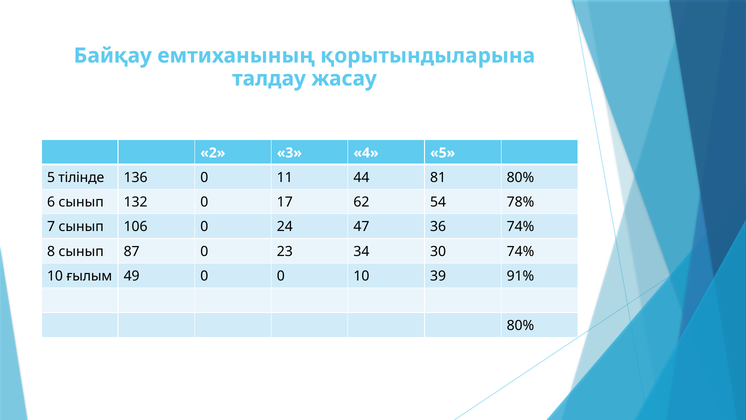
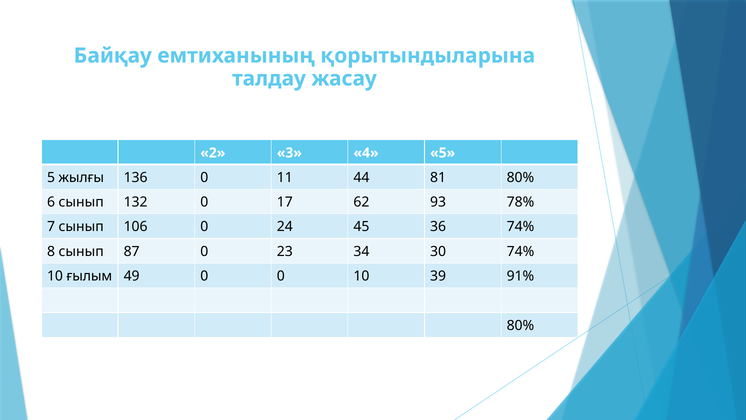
тілінде: тілінде -> жылғы (81, 177)
54: 54 -> 93 (438, 202)
47: 47 -> 45 (361, 227)
